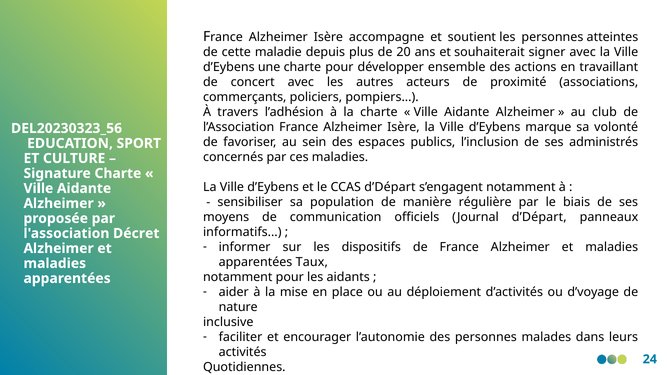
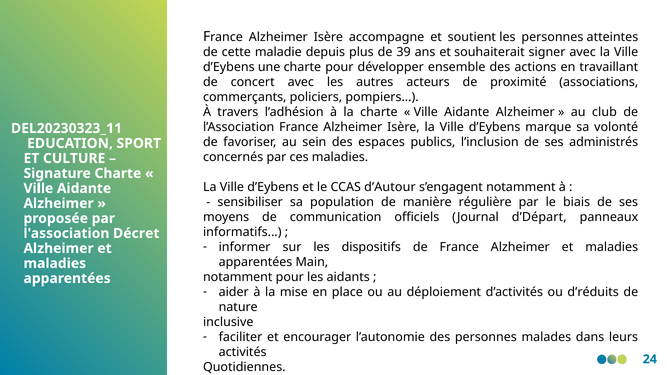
20: 20 -> 39 (404, 52)
DEL20230323_56: DEL20230323_56 -> DEL20230323_11 (67, 128)
CCAS d’Départ: d’Départ -> d’Autour (390, 187)
Taux: Taux -> Main (312, 262)
d’voyage: d’voyage -> d’réduits (593, 292)
